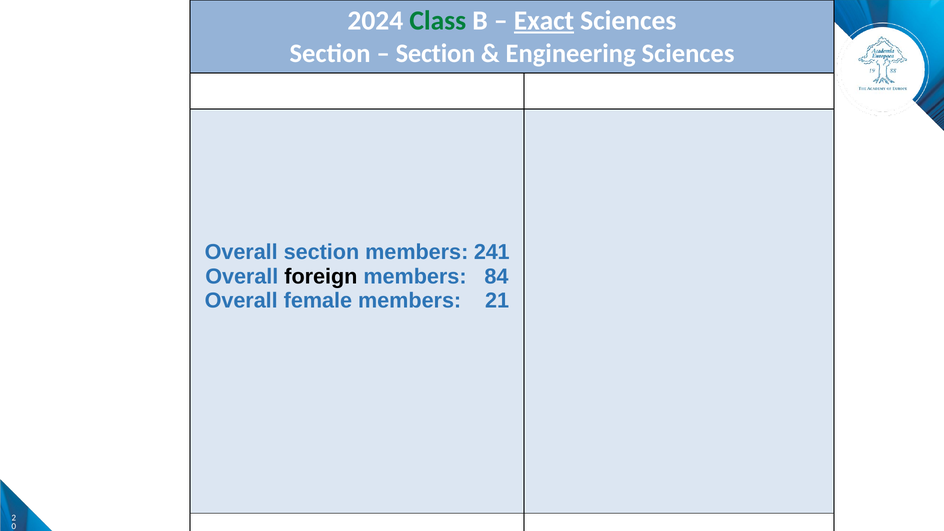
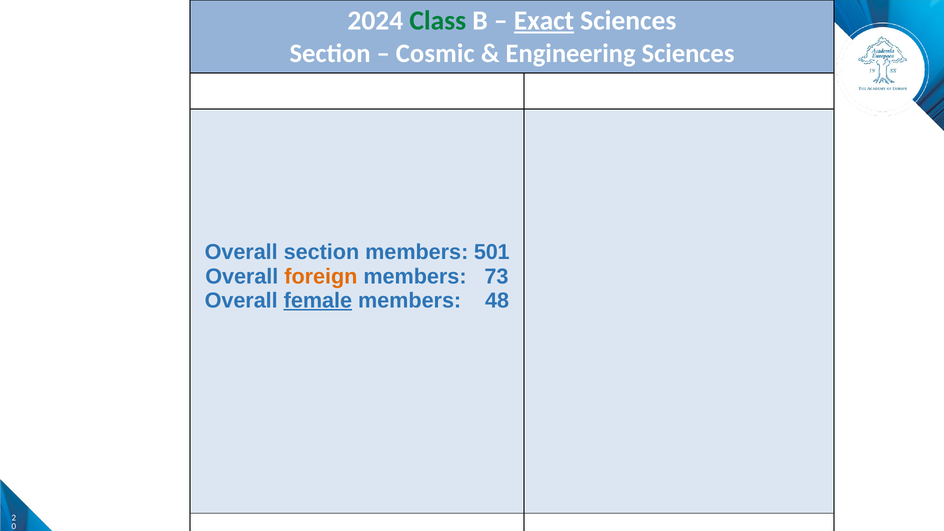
Section: Section -> Cosmic (435, 54)
241: 241 -> 501 (492, 252)
foreign colour: black -> orange (321, 276)
84: 84 -> 73 (496, 276)
female underline: none -> present (318, 301)
21: 21 -> 48 (497, 301)
